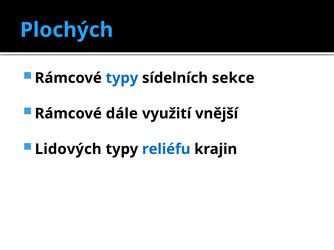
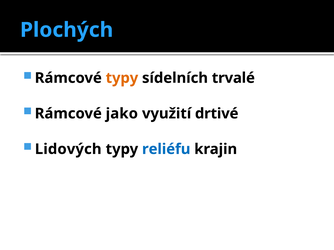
typy colour: blue -> orange (122, 78)
sekce: sekce -> trvalé (233, 78)
dále: dále -> jako (122, 114)
vnější: vnější -> drtivé (217, 114)
